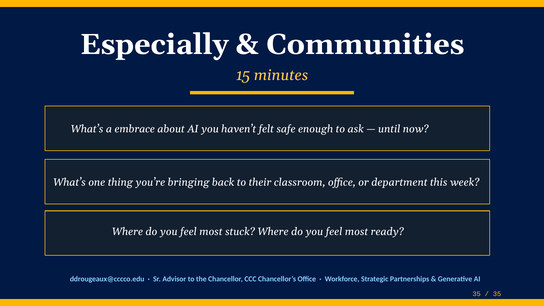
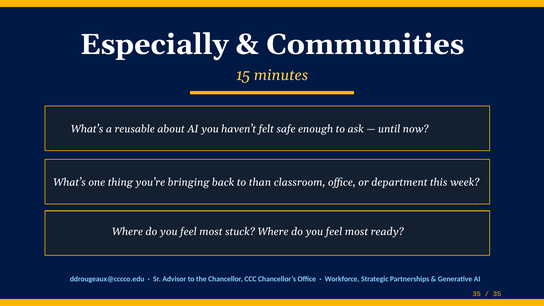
embrace: embrace -> reusable (135, 129)
their: their -> than (260, 182)
